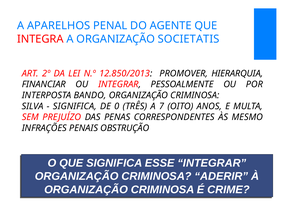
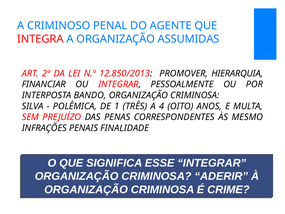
APARELHOS: APARELHOS -> CRIMINOSO (59, 26)
SOCIETATIS: SOCIETATIS -> ASSUMIDAS (189, 39)
SIGNIFICA: SIGNIFICA -> POLÊMICA (75, 106)
0: 0 -> 1 (117, 106)
7: 7 -> 4 (162, 106)
OBSTRUÇÃO: OBSTRUÇÃO -> FINALIDADE (125, 128)
